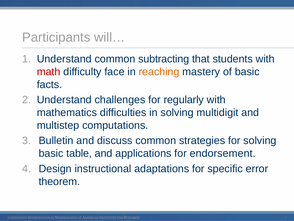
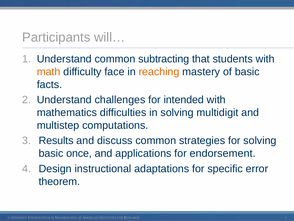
math colour: red -> orange (49, 72)
regularly: regularly -> intended (184, 100)
Bulletin: Bulletin -> Results (56, 140)
table: table -> once (79, 153)
